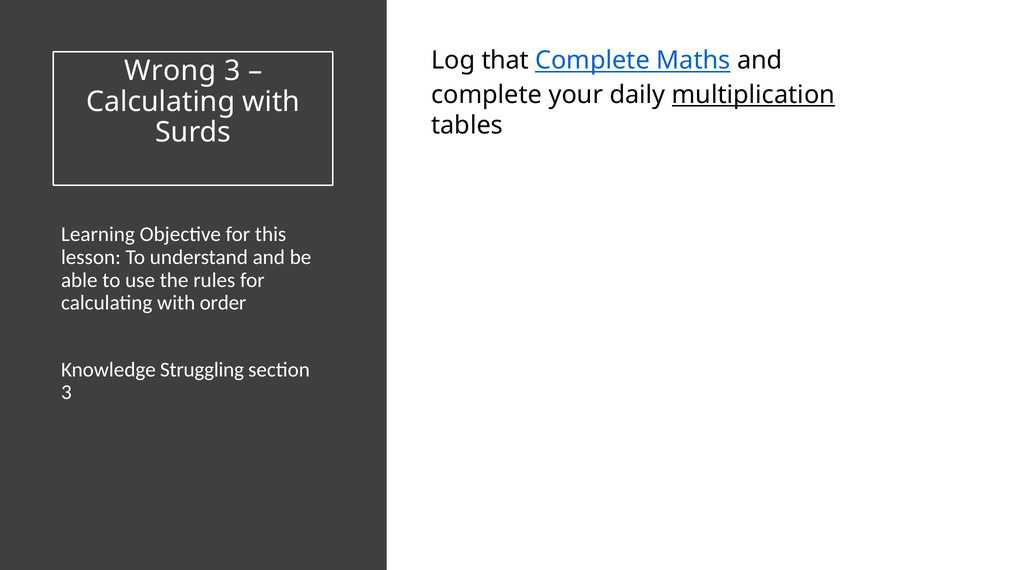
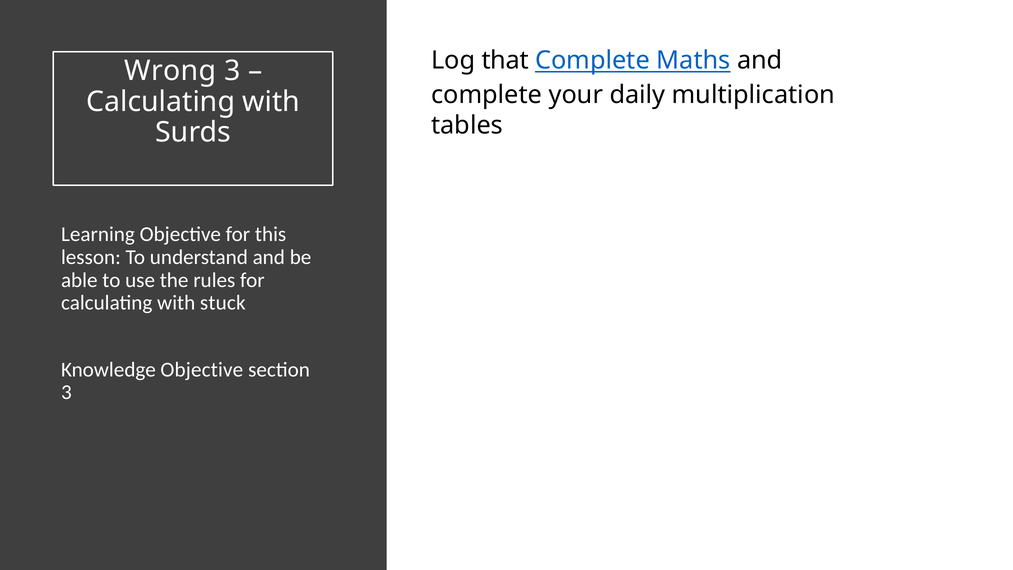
multiplication underline: present -> none (753, 95)
order: order -> stuck (223, 303)
Knowledge Struggling: Struggling -> Objective (202, 370)
